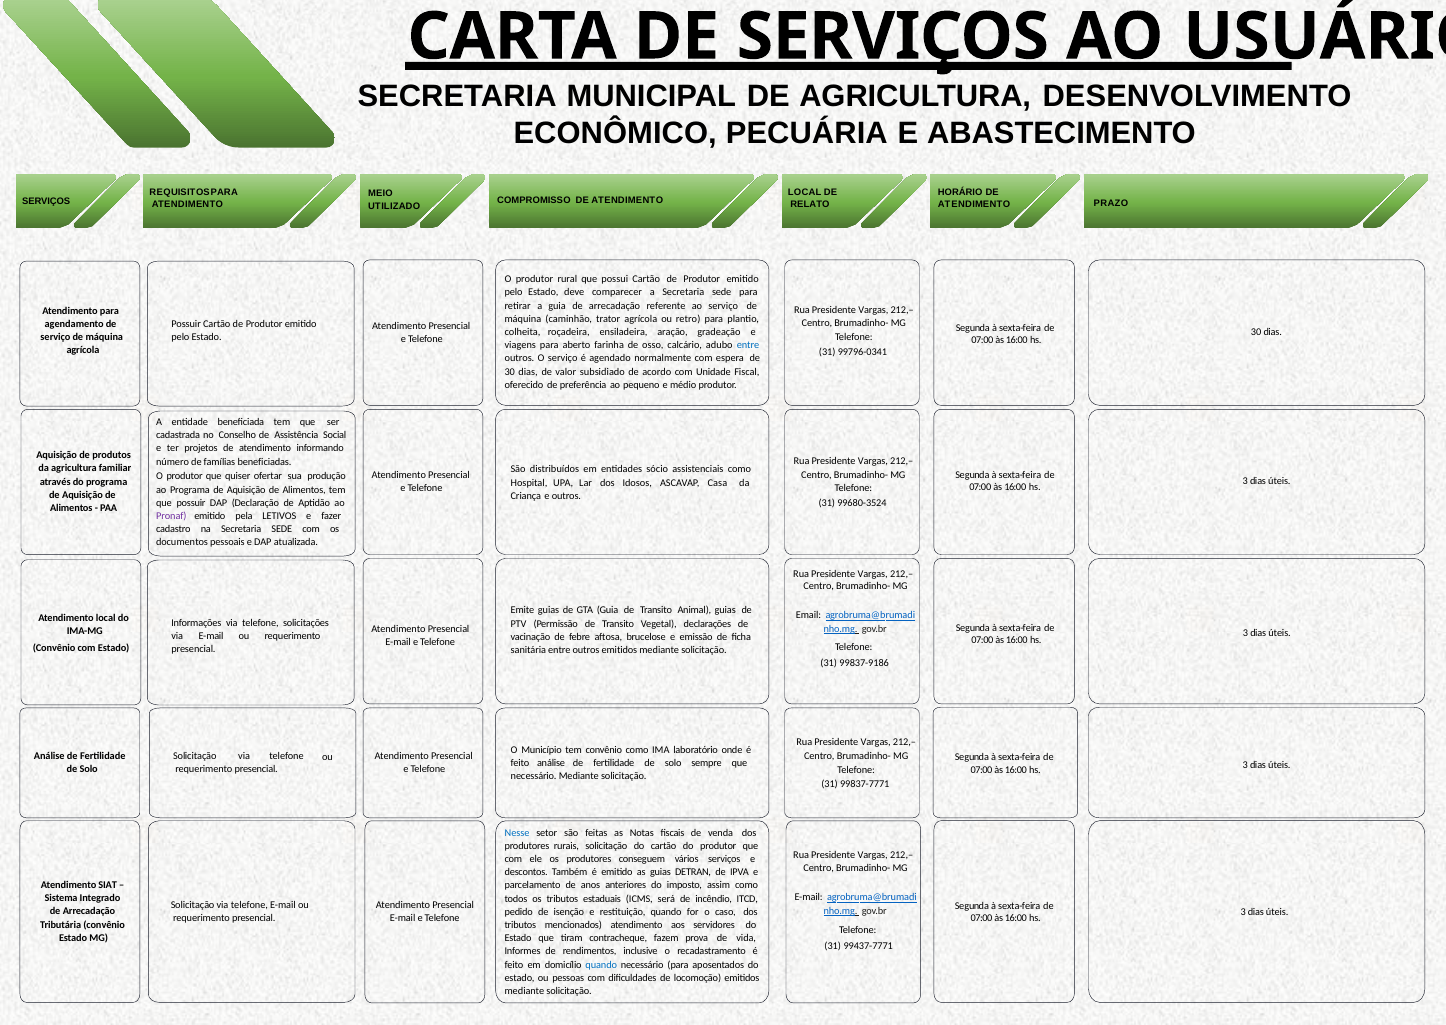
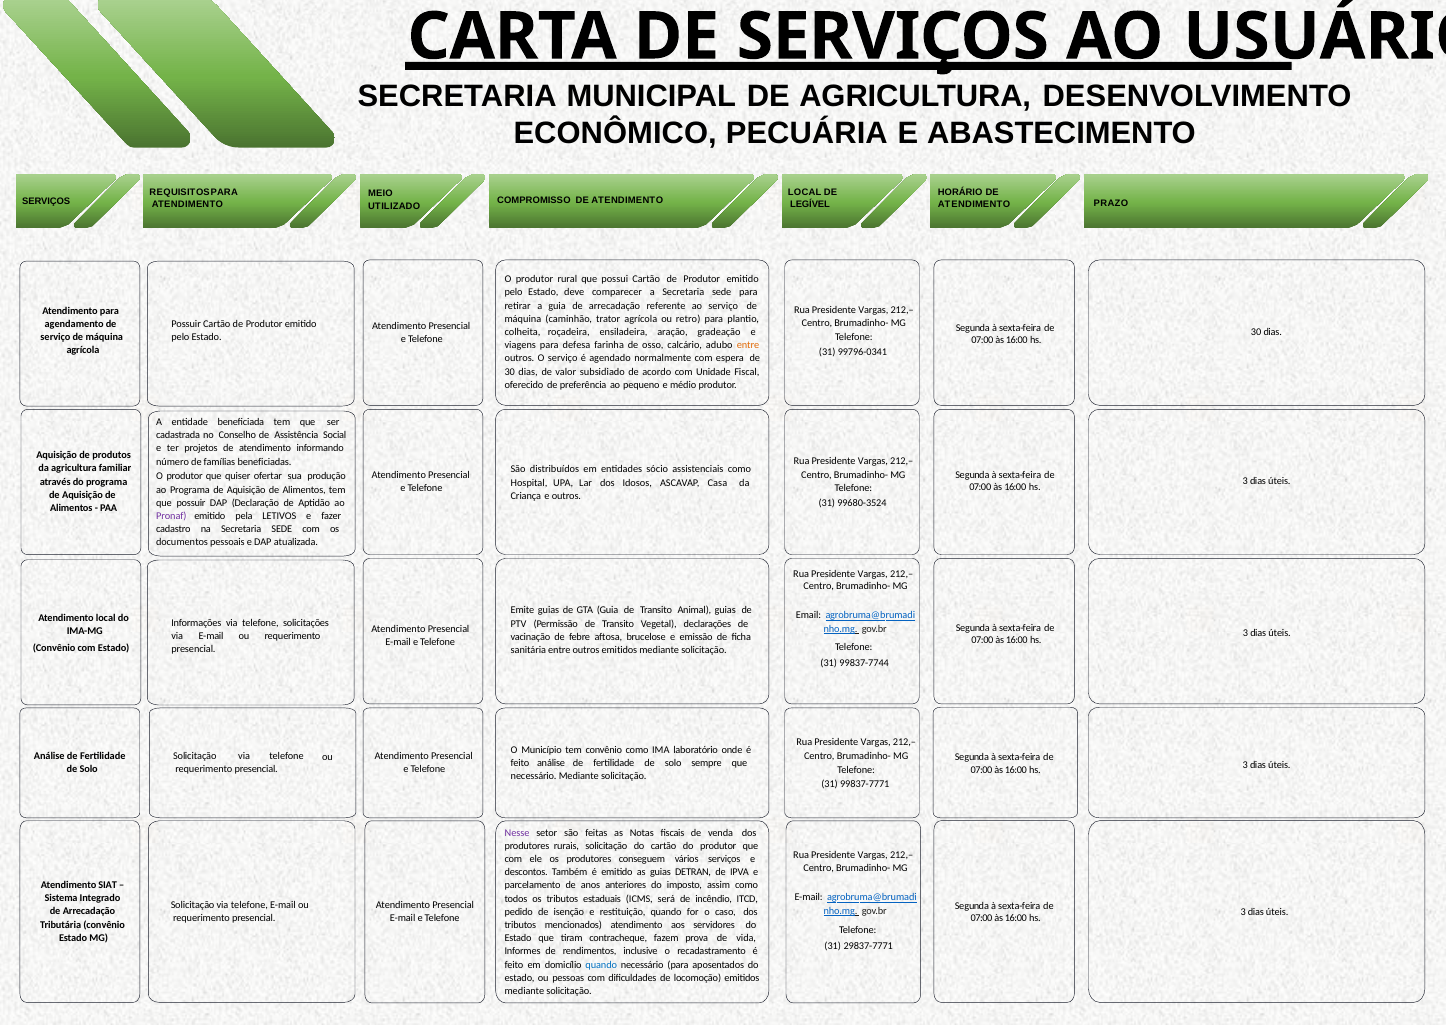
RELATO: RELATO -> LEGÍVEL (810, 204)
aberto: aberto -> defesa (577, 345)
entre colour: blue -> orange (748, 345)
99837-9186: 99837-9186 -> 99837-7744 (864, 664)
Nesse colour: blue -> purple (517, 833)
99437-7771: 99437-7771 -> 29837-7771 (868, 947)
